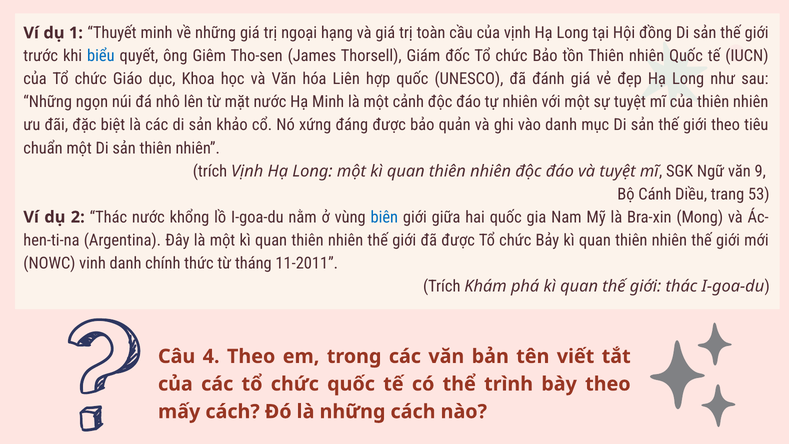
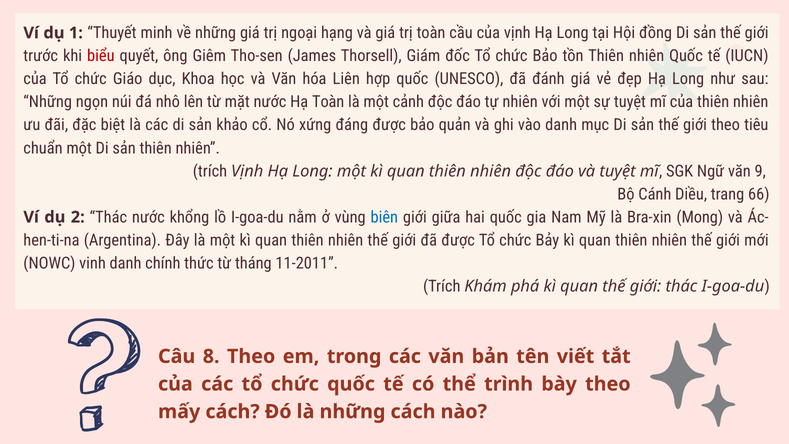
biểu colour: blue -> red (101, 56)
Hạ Minh: Minh -> Toàn (328, 102)
53: 53 -> 66 (759, 194)
4: 4 -> 8 (211, 356)
